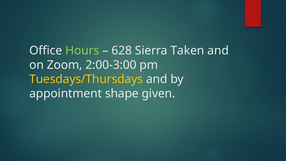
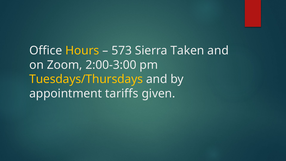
Hours colour: light green -> yellow (82, 51)
628: 628 -> 573 (122, 51)
shape: shape -> tariffs (122, 93)
